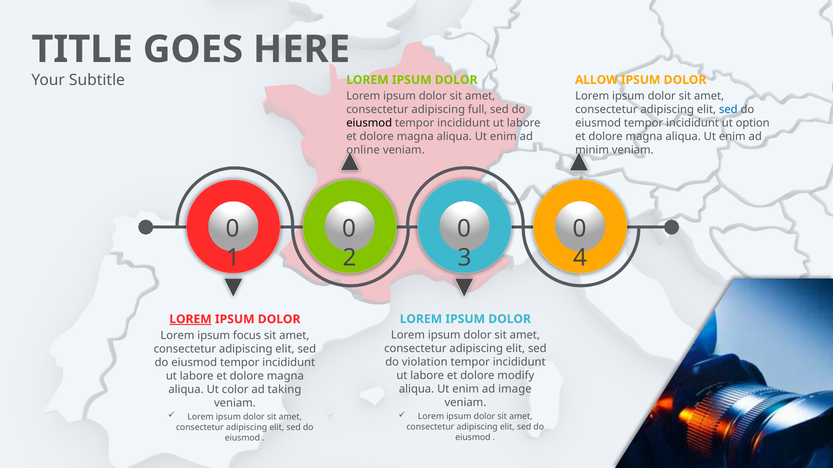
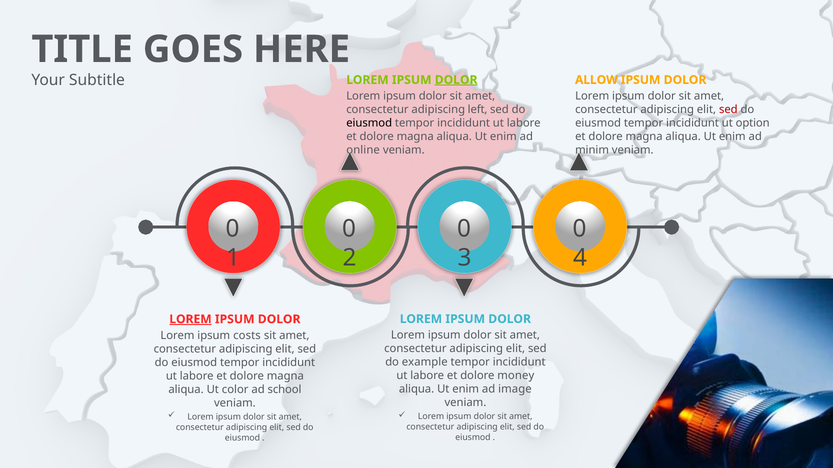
DOLOR underline: none -> present (456, 80)
full: full -> left (478, 110)
sed colour: blue -> red (728, 110)
focus: focus -> costs (247, 336)
violation: violation -> example (425, 363)
modify: modify -> money (516, 376)
taking: taking -> school (285, 390)
